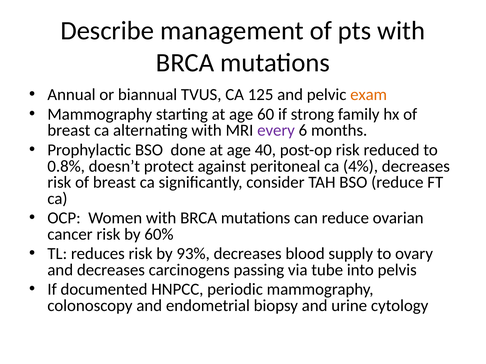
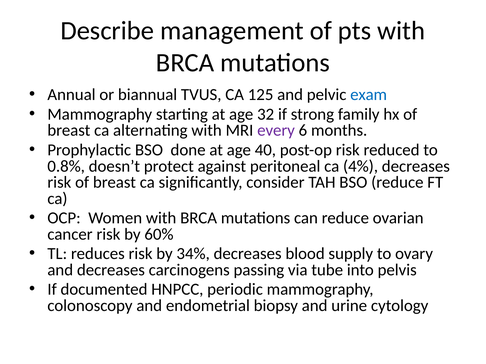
exam colour: orange -> blue (369, 95)
60: 60 -> 32 (266, 114)
93%: 93% -> 34% (193, 254)
